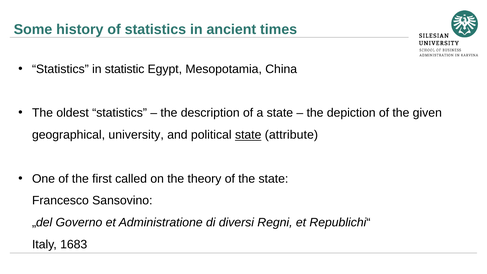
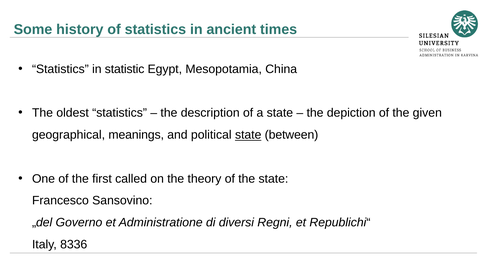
university: university -> meanings (136, 135)
attribute: attribute -> between (292, 135)
1683: 1683 -> 8336 (74, 244)
